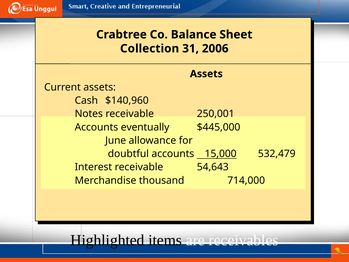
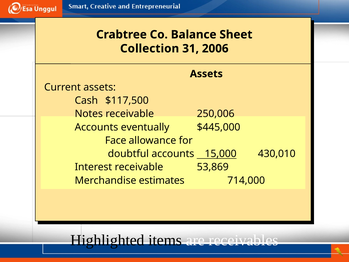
$140,960: $140,960 -> $117,500 (127, 100)
250,001: 250,001 -> 250,006 (216, 114)
June: June -> Face (116, 140)
532,479: 532,479 -> 430,010 (277, 154)
54,643: 54,643 -> 53,869 (213, 167)
thousand: thousand -> estimates (162, 180)
